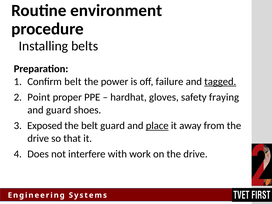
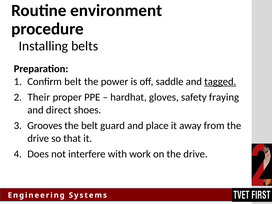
failure: failure -> saddle (170, 82)
Point: Point -> Their (39, 97)
and guard: guard -> direct (59, 110)
Exposed: Exposed -> Grooves (45, 126)
place underline: present -> none (157, 126)
